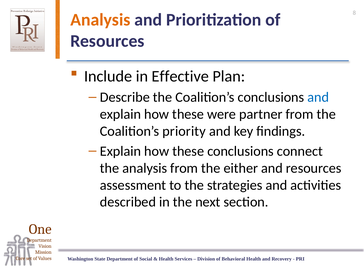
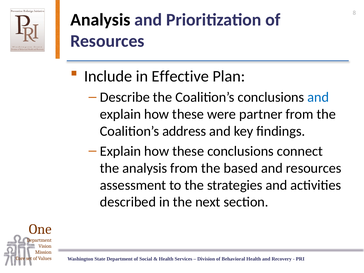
Analysis colour: orange -> black (100, 20)
priority: priority -> address (184, 131)
either: either -> based (241, 168)
